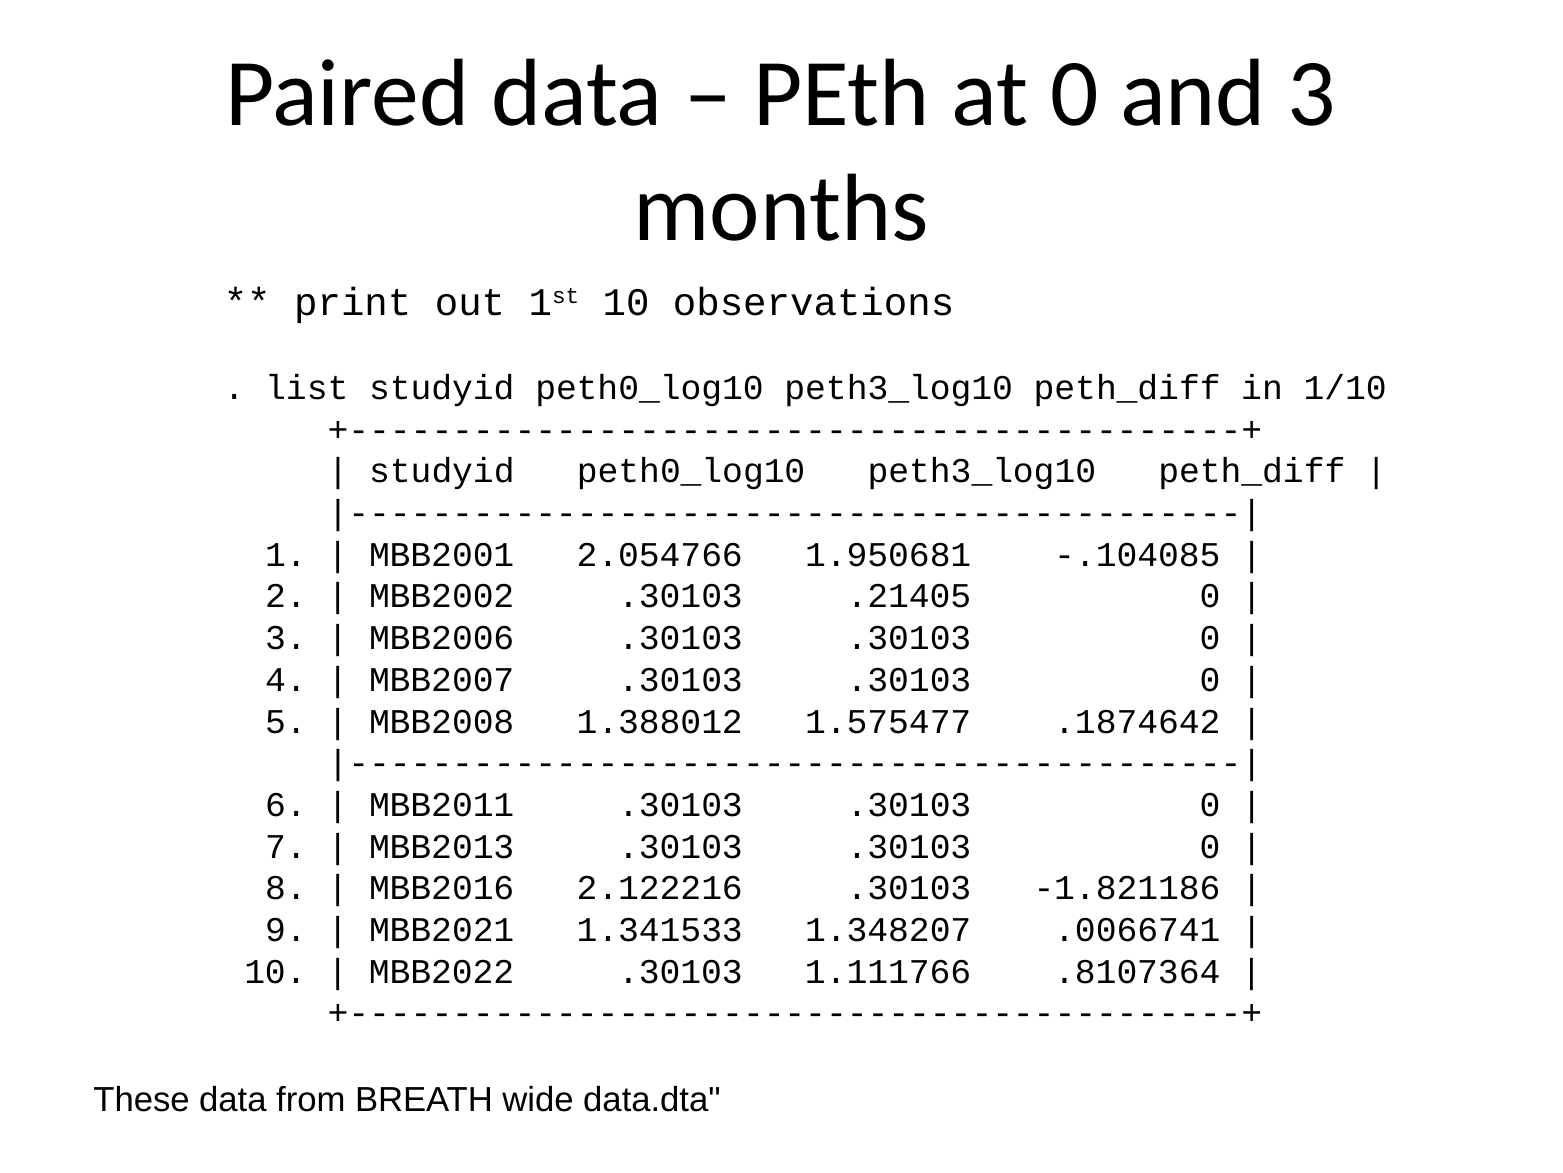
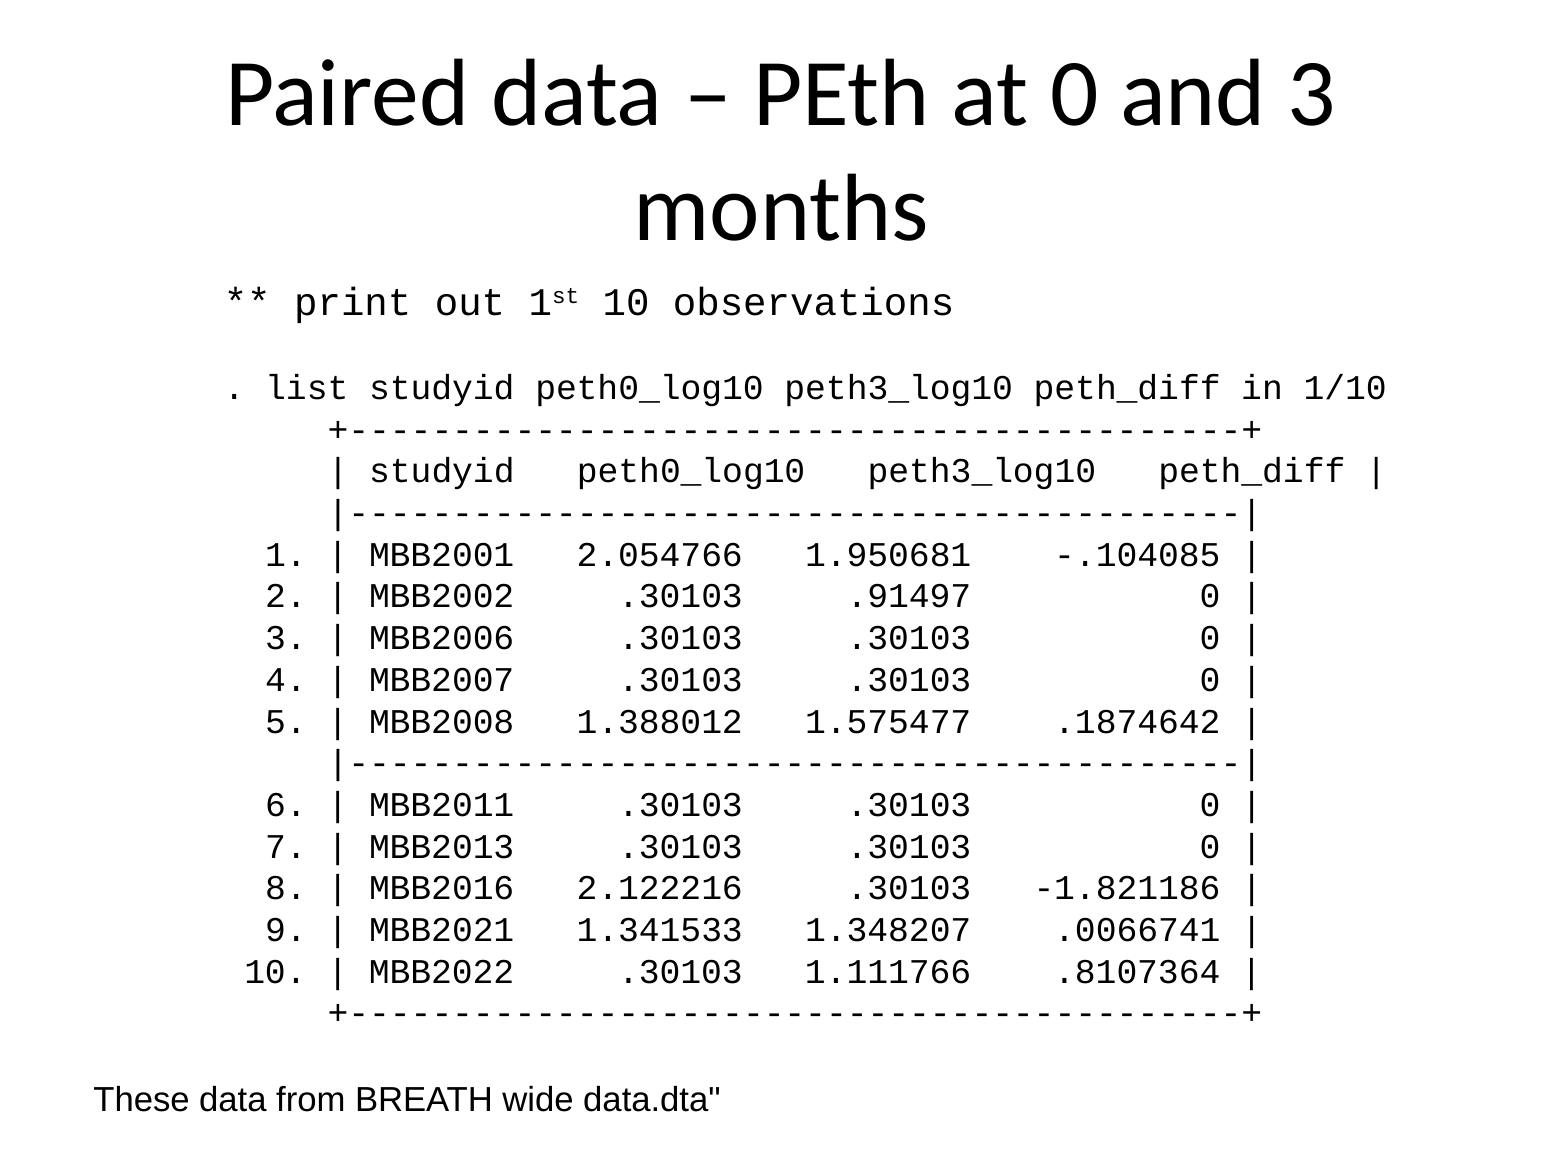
.21405: .21405 -> .91497 (909, 596)
